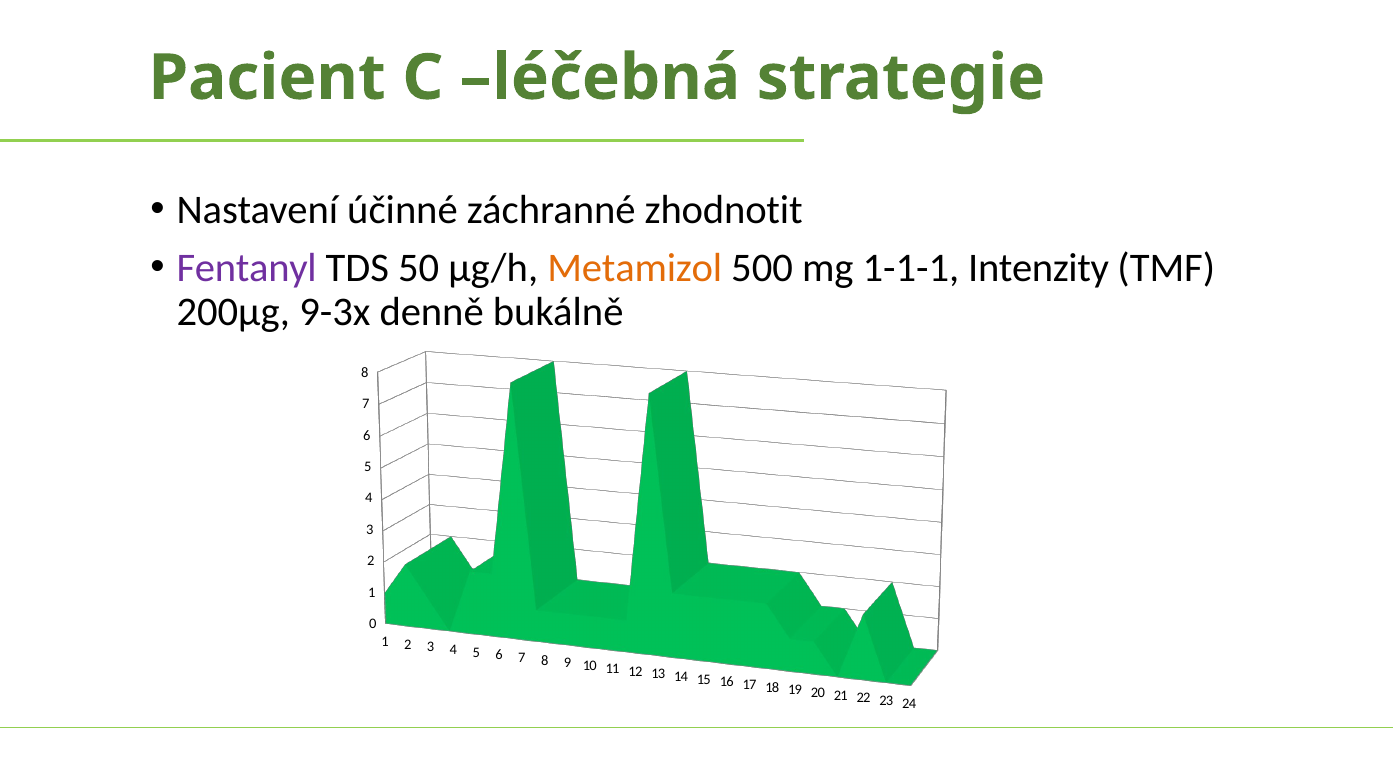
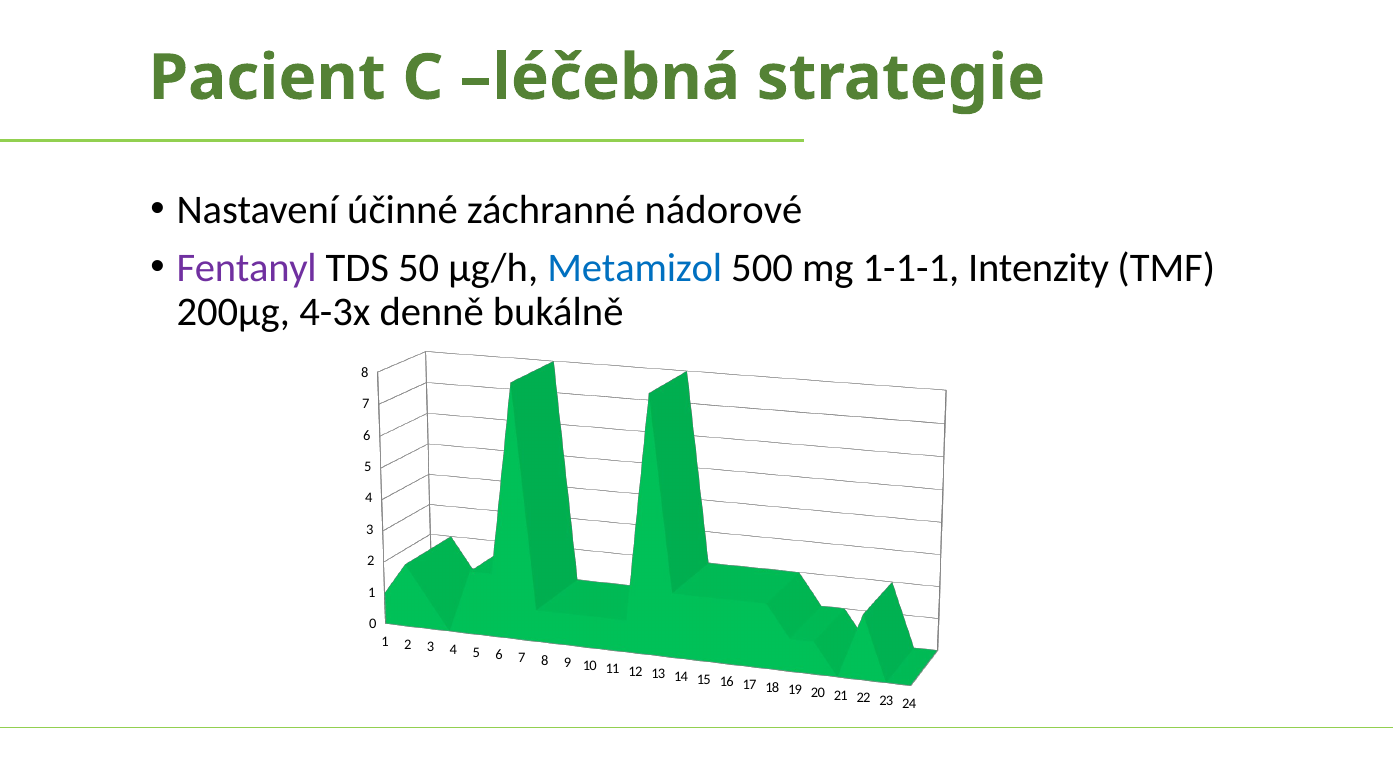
zhodnotit: zhodnotit -> nádorové (724, 210)
Metamizol colour: orange -> blue (635, 268)
9-3x: 9-3x -> 4-3x (335, 312)
